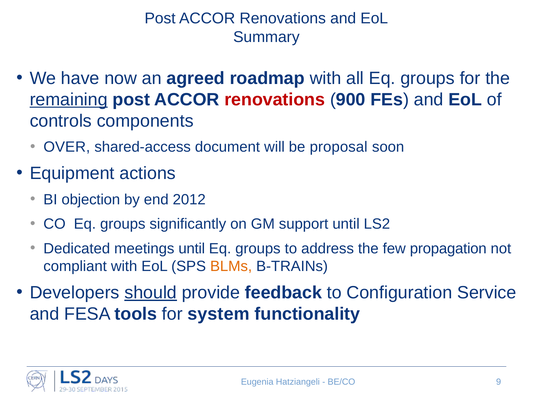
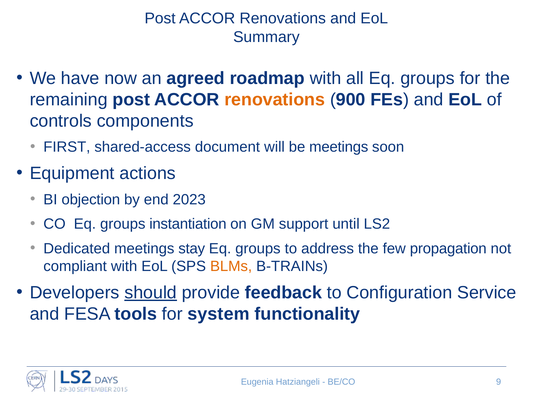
remaining underline: present -> none (69, 100)
renovations colour: red -> orange (275, 100)
OVER: OVER -> FIRST (67, 147)
be proposal: proposal -> meetings (339, 147)
2012: 2012 -> 2023 (189, 199)
significantly: significantly -> instantiation (188, 224)
meetings until: until -> stay (192, 248)
